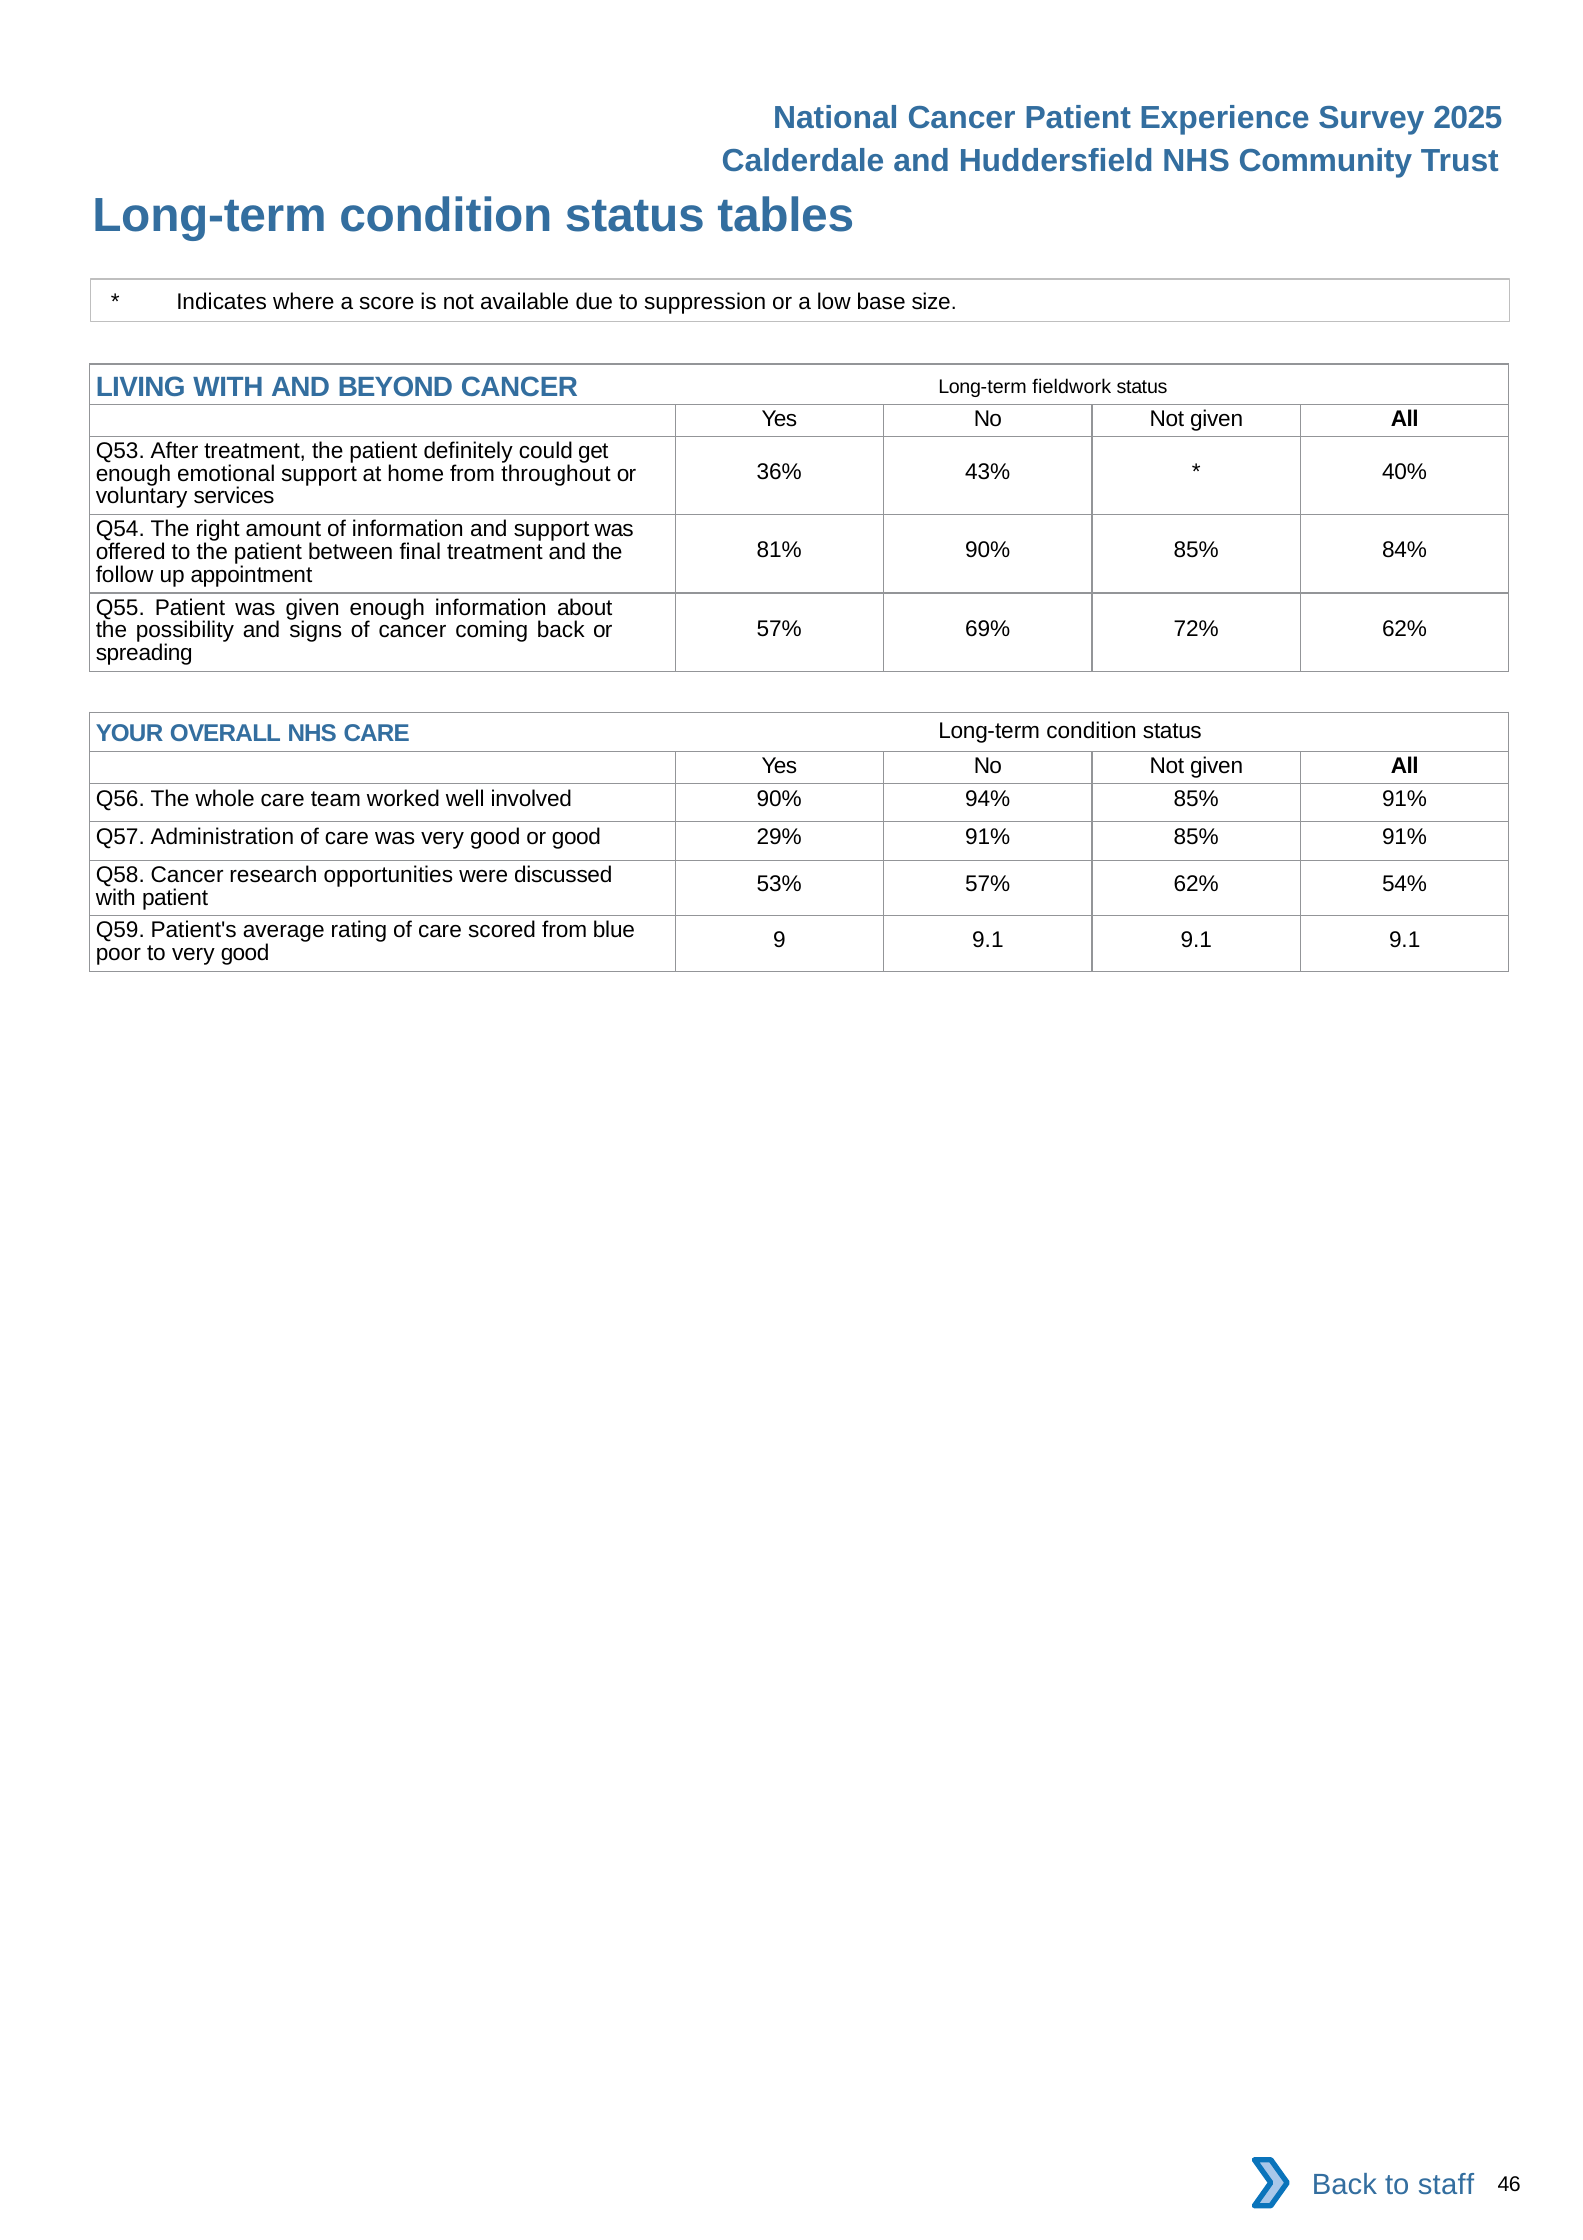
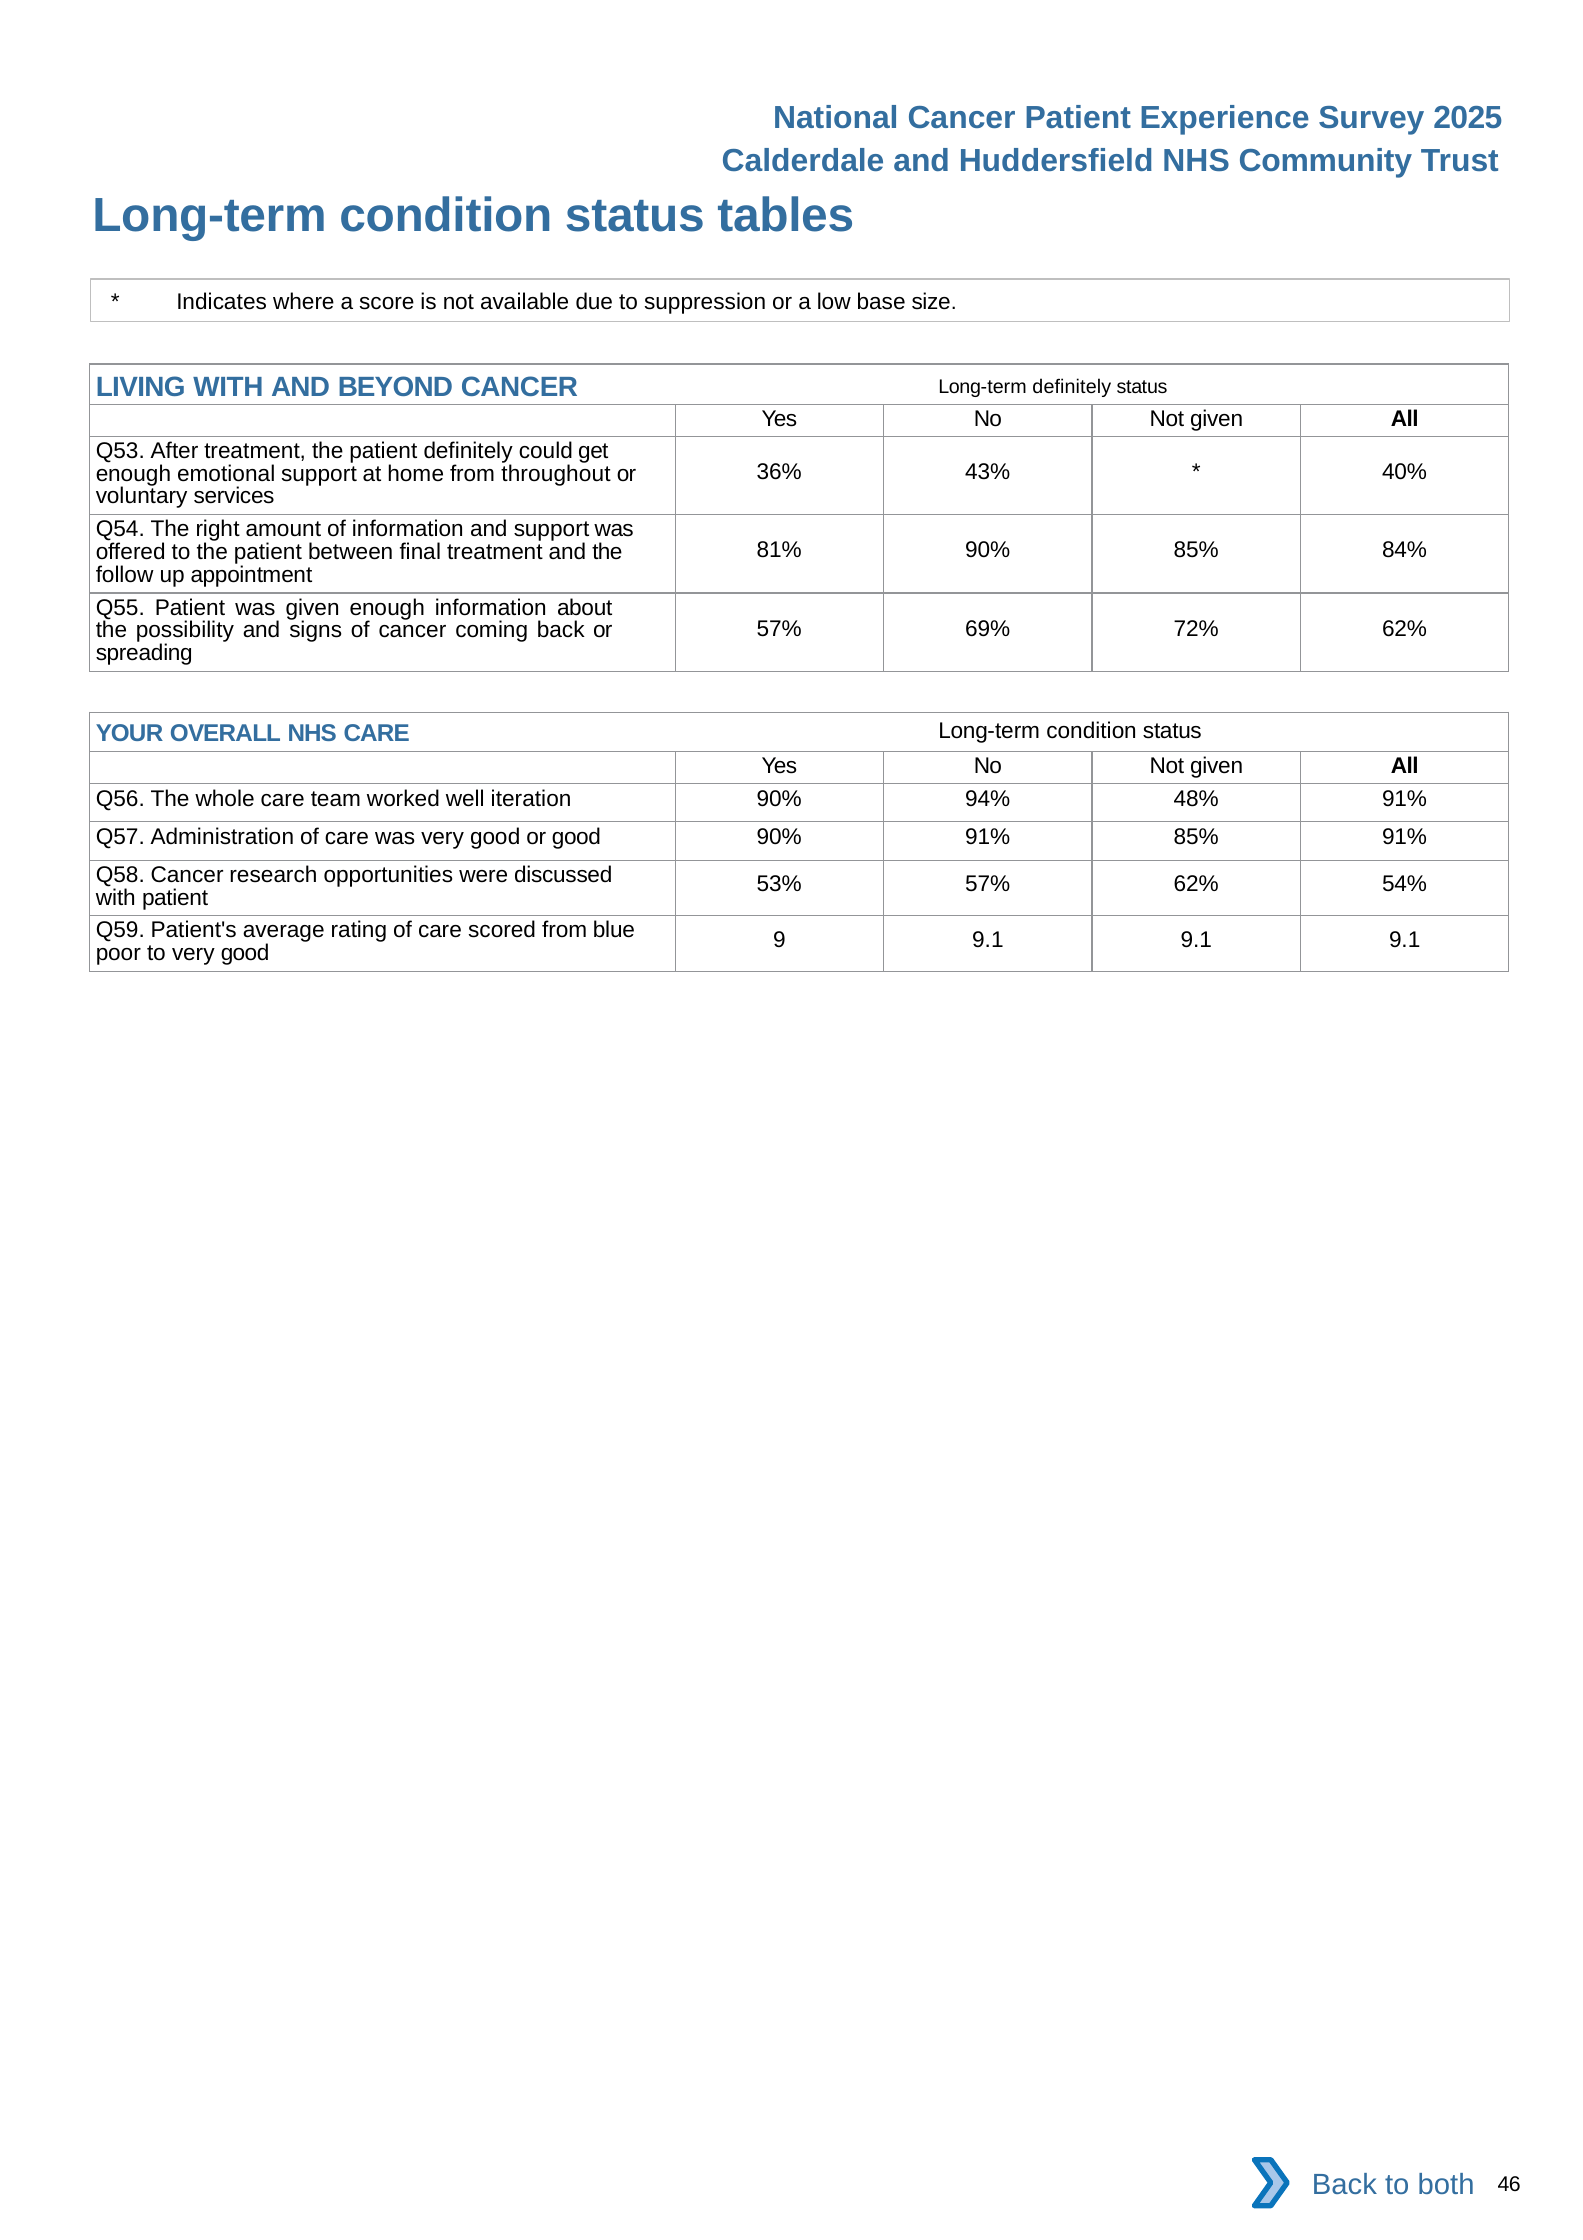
Long-term fieldwork: fieldwork -> definitely (1072, 387)
involved: involved -> iteration (531, 799)
94% 85%: 85% -> 48% (1196, 799)
good 29%: 29% -> 90% (779, 838)
staff: staff -> both (1446, 2185)
